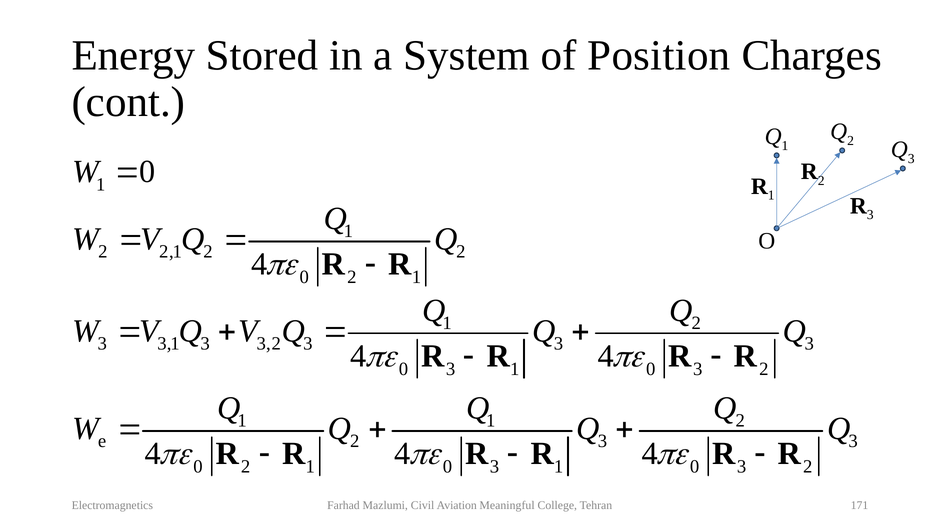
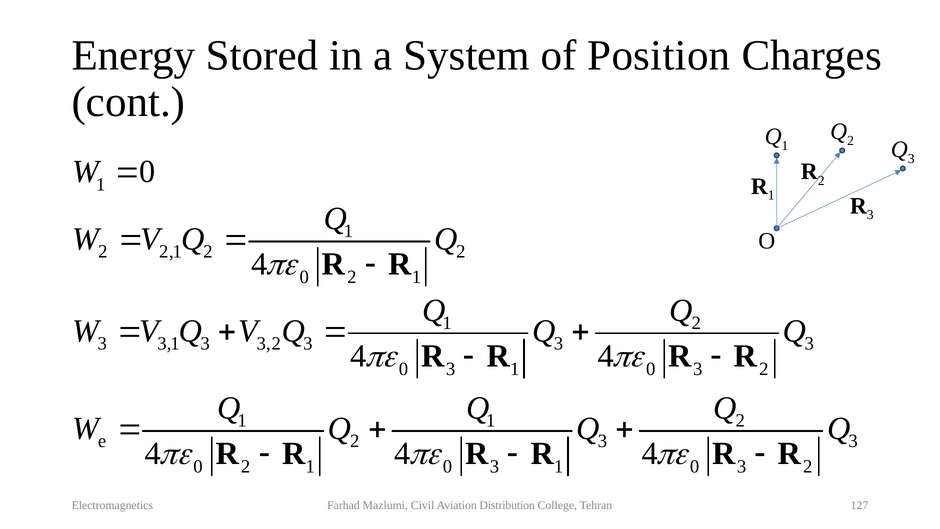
Meaningful: Meaningful -> Distribution (507, 505)
171: 171 -> 127 (859, 505)
